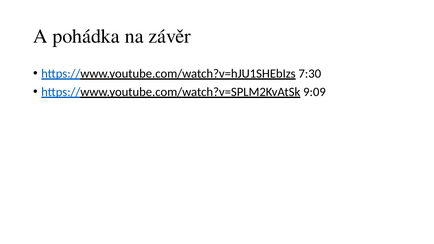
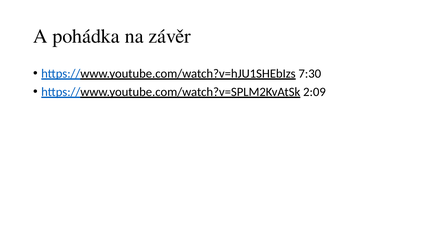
9:09: 9:09 -> 2:09 (314, 92)
